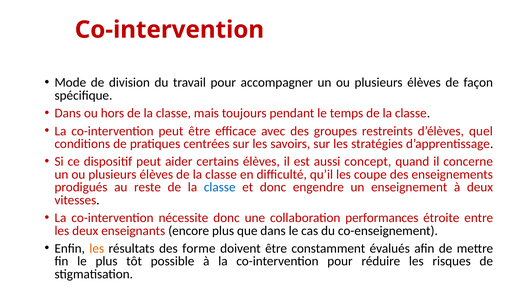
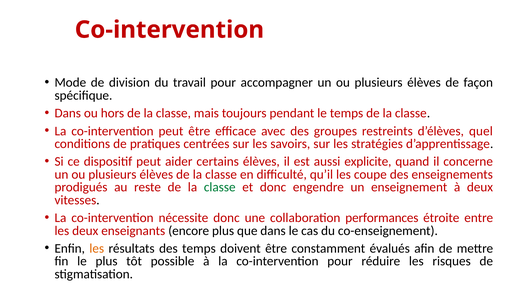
concept: concept -> explicite (368, 161)
classe colour: blue -> green (220, 187)
des forme: forme -> temps (199, 248)
